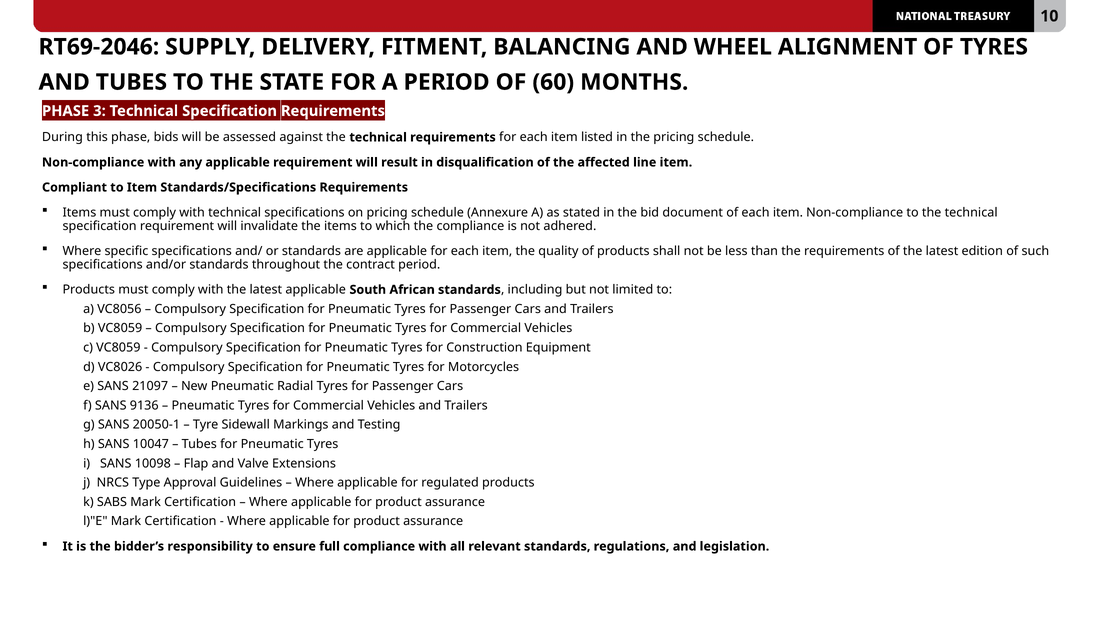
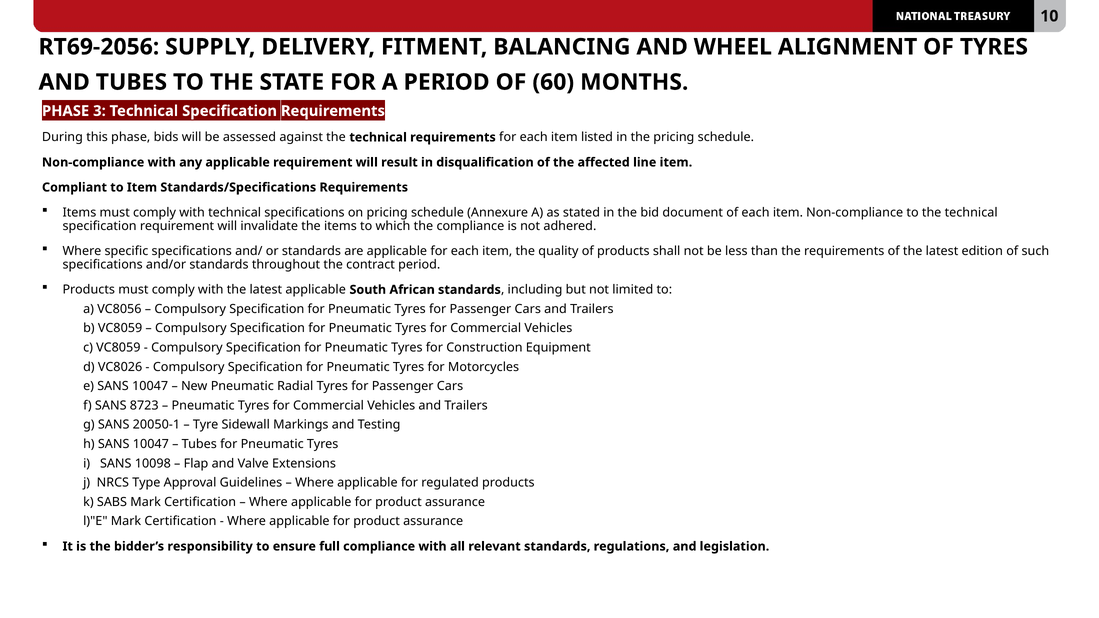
RT69-2046: RT69-2046 -> RT69-2056 (99, 47)
e SANS 21097: 21097 -> 10047 (150, 386)
9136: 9136 -> 8723 (144, 406)
